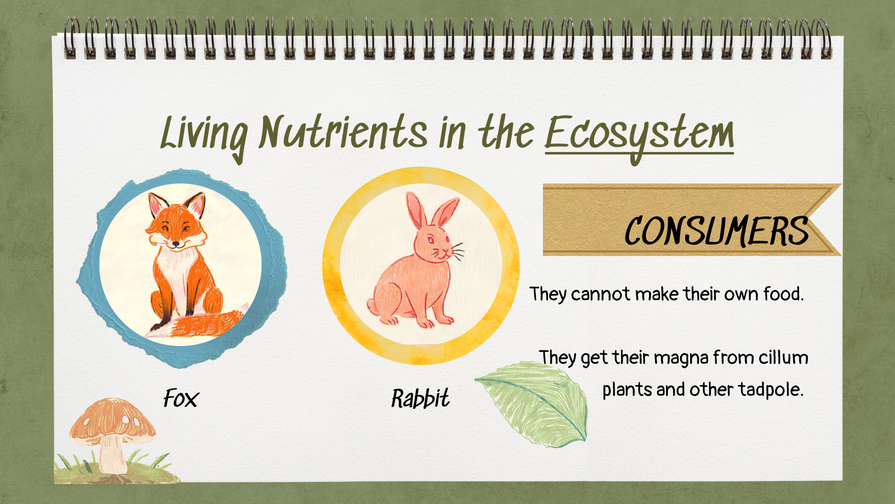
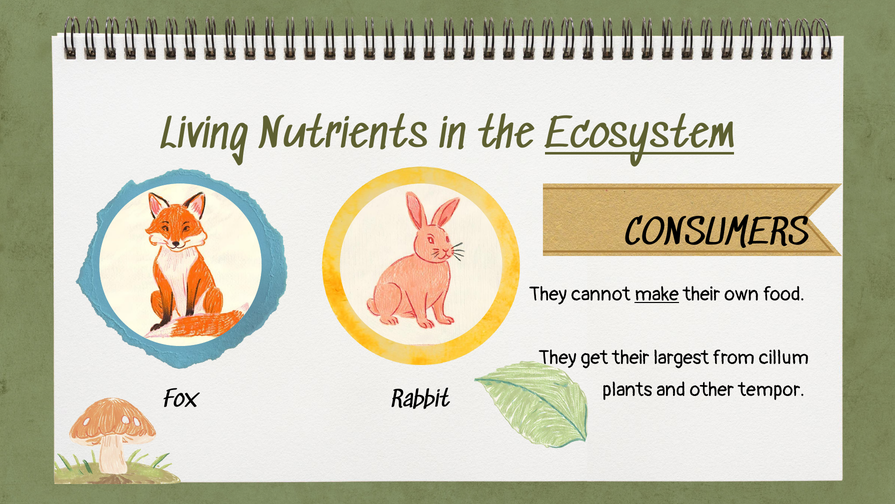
make underline: none -> present (657, 294)
magna: magna -> largest (681, 358)
tadpole: tadpole -> tempor (771, 389)
